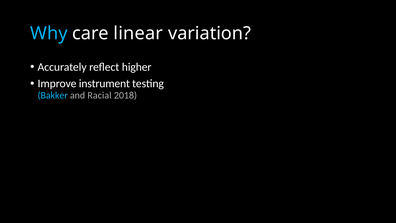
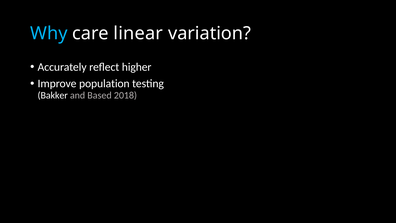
instrument: instrument -> population (104, 84)
Bakker colour: light blue -> white (53, 95)
Racial: Racial -> Based (100, 95)
